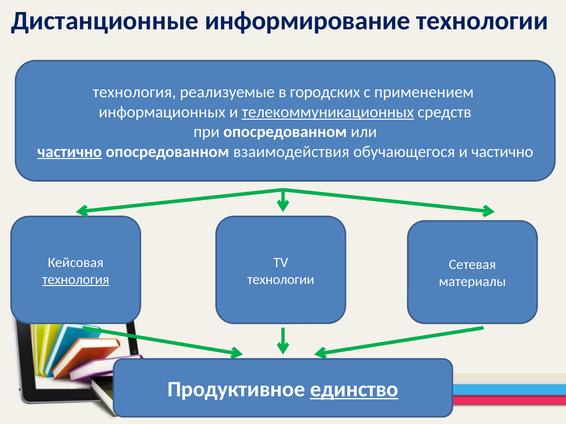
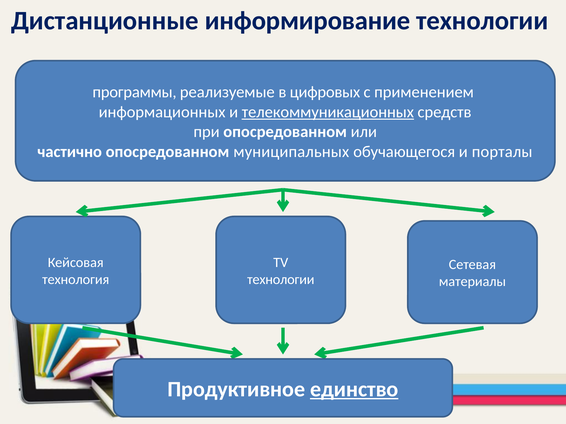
технология: технология -> программы (135, 92)
городских: городских -> цифровых (325, 92)
частично underline: present -> none (70, 152)
взаимодействия: взаимодействия -> муниципальных (291, 152)
и частично: частично -> порталы (502, 152)
технология underline: present -> none (76, 280)
